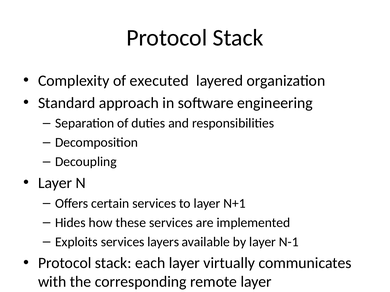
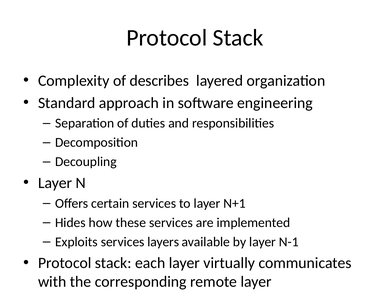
executed: executed -> describes (159, 81)
